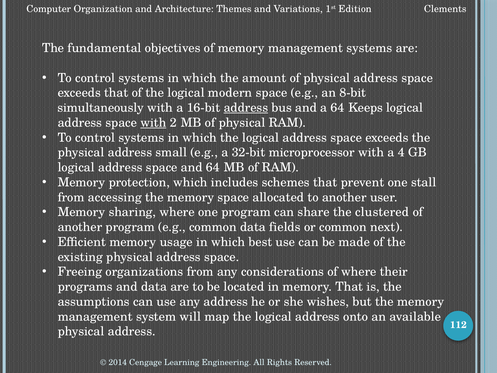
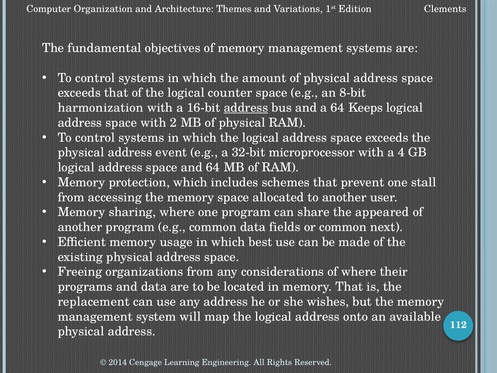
modern: modern -> counter (230, 93)
simultaneously: simultaneously -> harmonization (101, 108)
with underline: present -> none (153, 123)
small: small -> event (171, 152)
clustered: clustered -> appeared (382, 212)
assumptions: assumptions -> replacement (94, 301)
